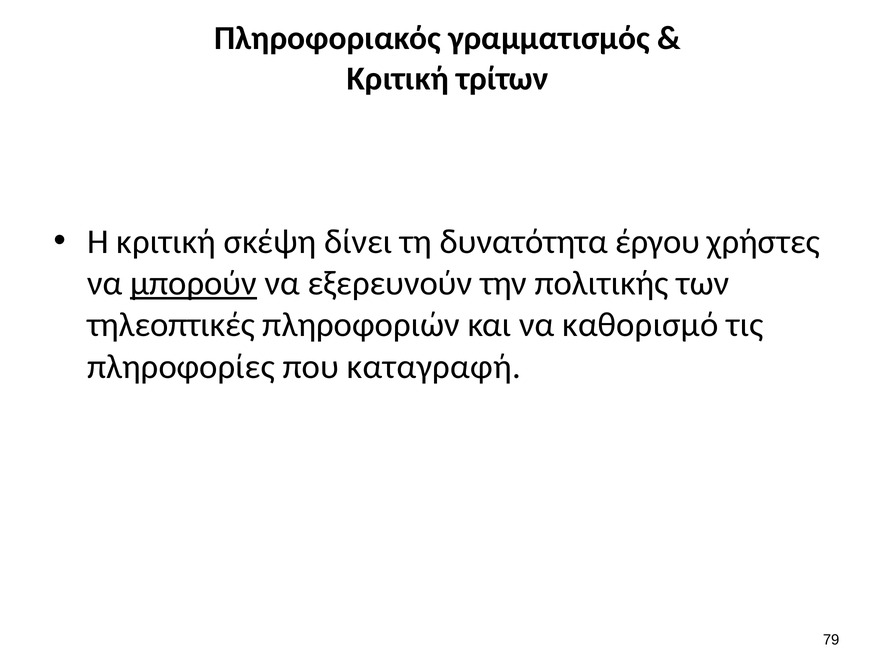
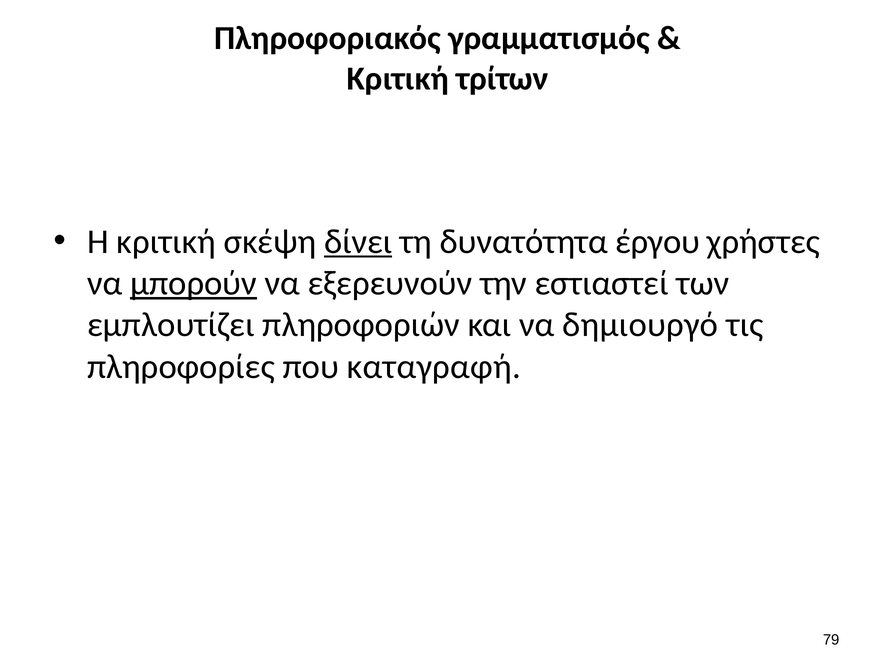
δίνει underline: none -> present (358, 242)
πολιτικής: πολιτικής -> εστιαστεί (602, 283)
τηλεοπτικές: τηλεοπτικές -> εμπλουτίζει (171, 325)
καθορισμό: καθορισμό -> δημιουργό (640, 325)
